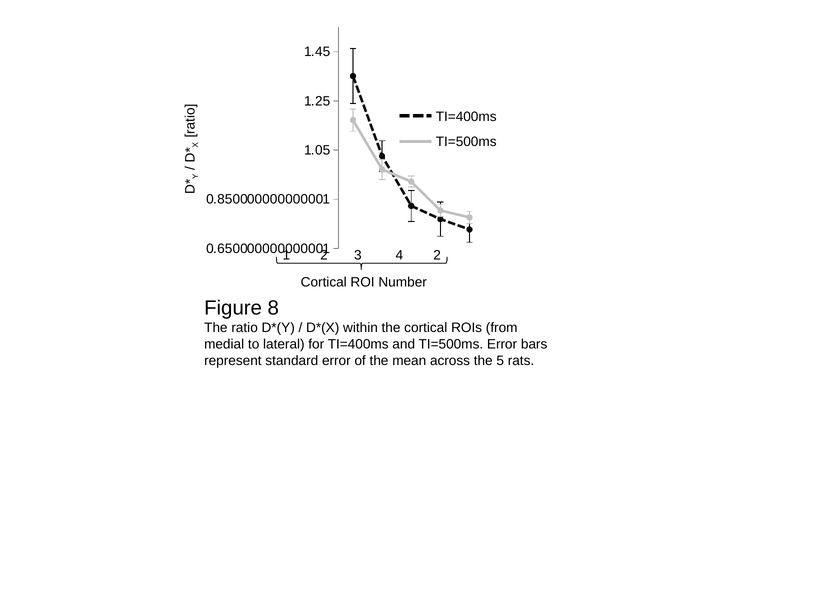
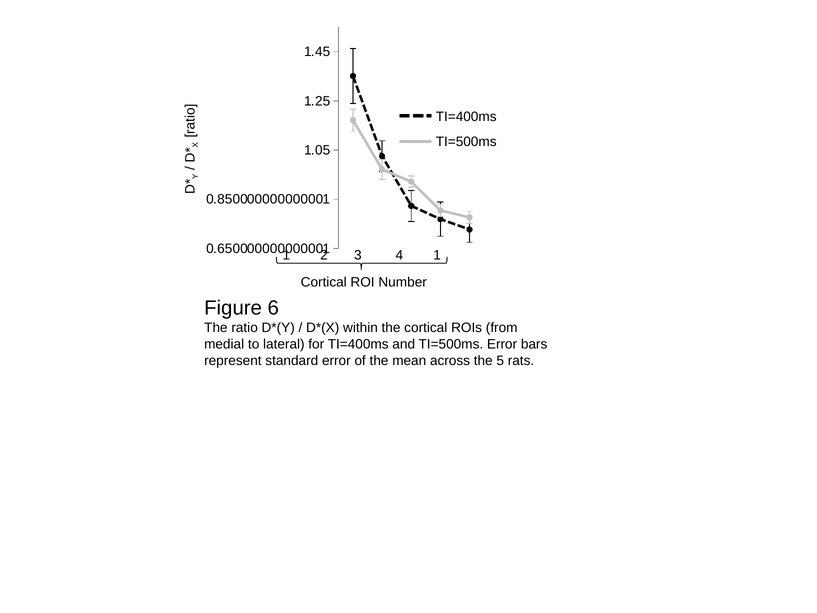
4 2: 2 -> 1 (437, 255)
8: 8 -> 6 (273, 308)
